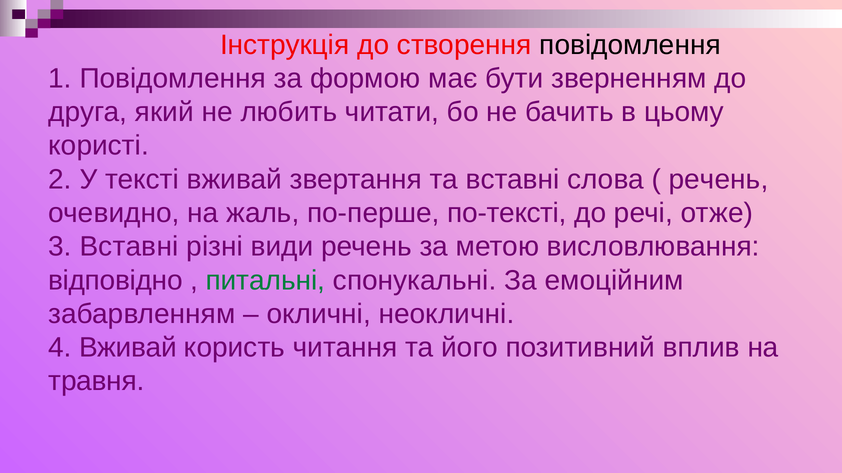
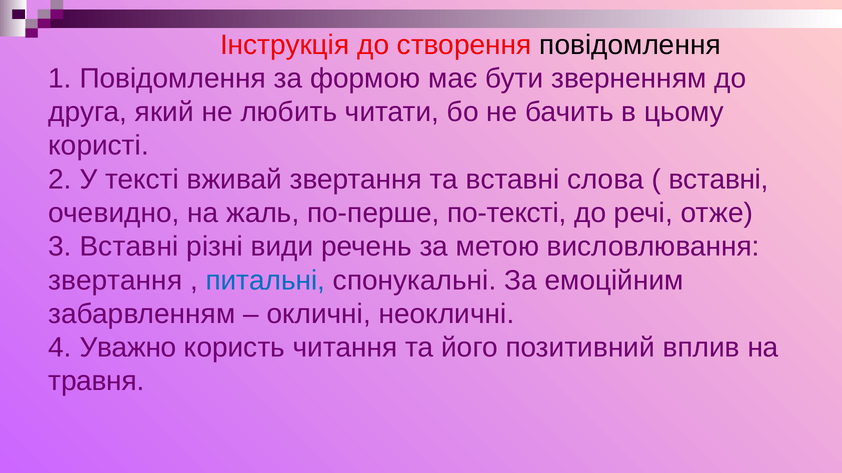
речень: речень -> вставні (719, 180)
відповідно: відповідно -> звертання (115, 281)
питальні colour: green -> blue (265, 281)
4 Вживай: Вживай -> Уважно (128, 348)
